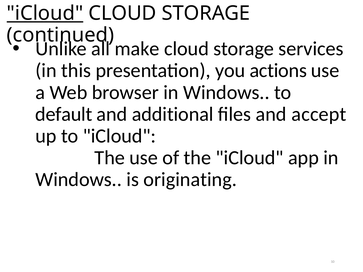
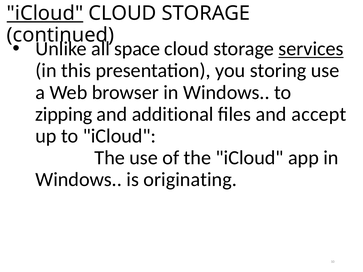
make: make -> space (137, 49)
services underline: none -> present (311, 49)
actions: actions -> storing (278, 71)
default: default -> zipping (64, 114)
